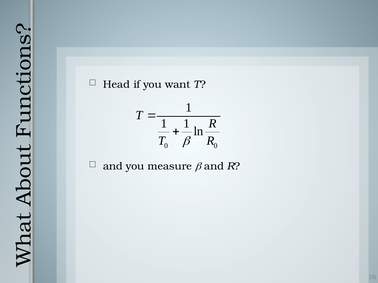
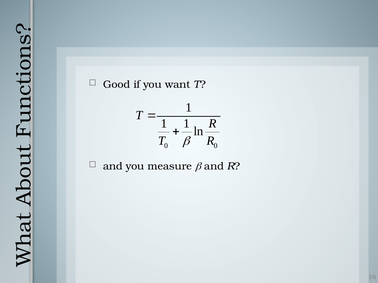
Head: Head -> Good (117, 85)
